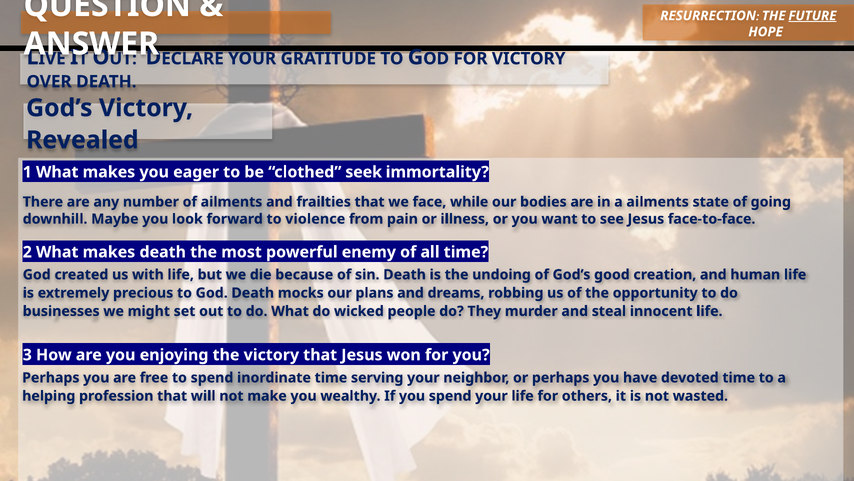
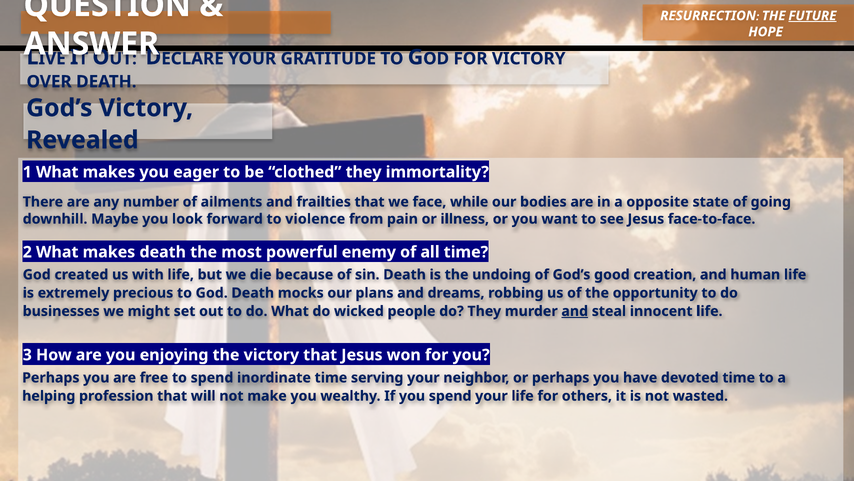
clothed seek: seek -> they (364, 172)
a ailments: ailments -> opposite (658, 202)
and underline: none -> present (575, 311)
